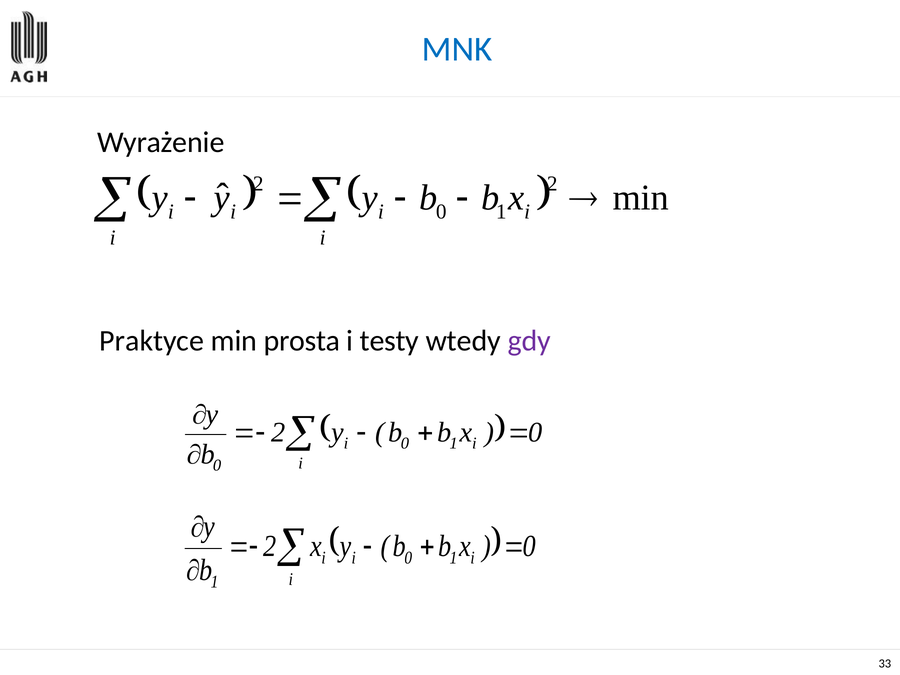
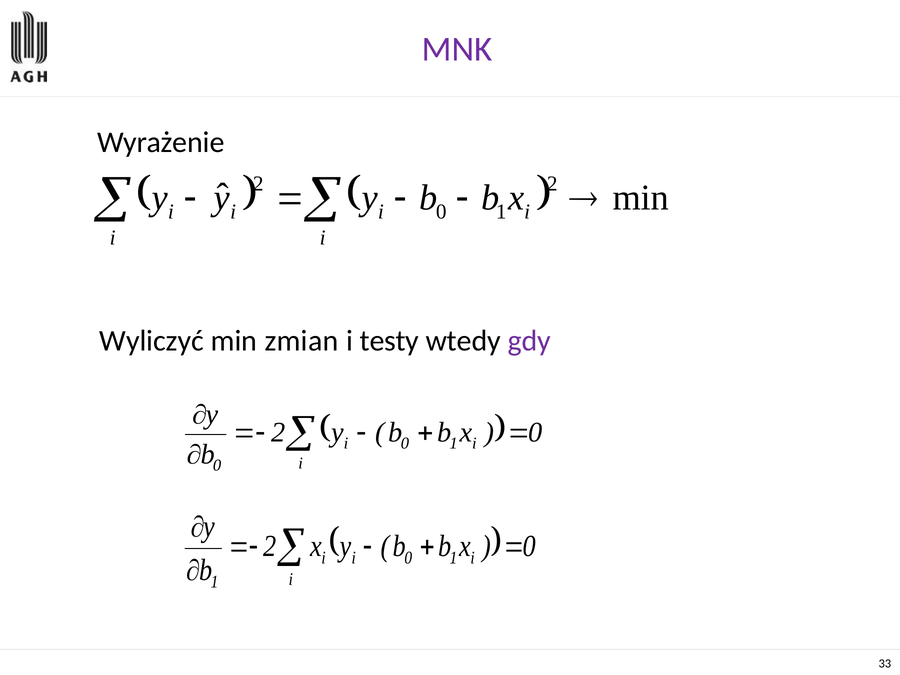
MNK colour: blue -> purple (457, 49)
Praktyce: Praktyce -> Wyliczyć (152, 341)
prosta: prosta -> zmian (302, 341)
